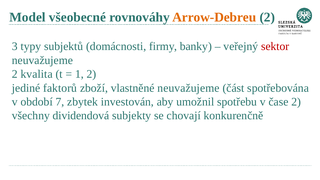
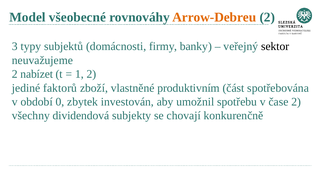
sektor colour: red -> black (275, 46)
kvalita: kvalita -> nabízet (37, 74)
vlastněné neuvažujeme: neuvažujeme -> produktivním (189, 88)
7: 7 -> 0 (60, 102)
